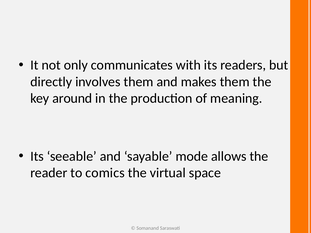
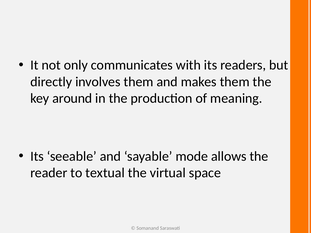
comics: comics -> textual (105, 173)
